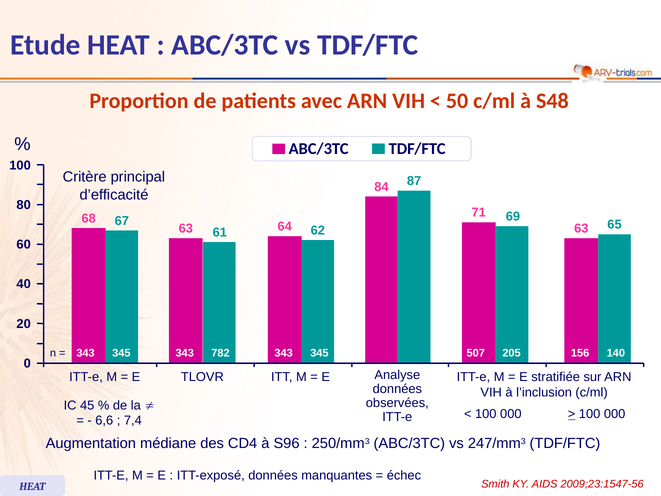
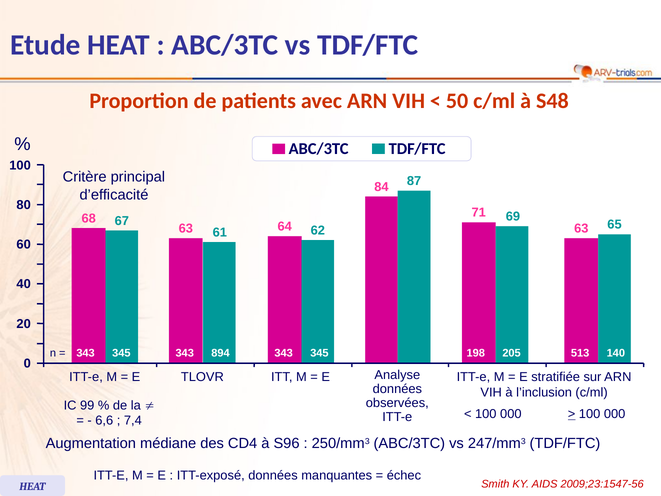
782: 782 -> 894 (221, 353)
507: 507 -> 198 (476, 353)
156: 156 -> 513 (580, 353)
45: 45 -> 99 (87, 405)
